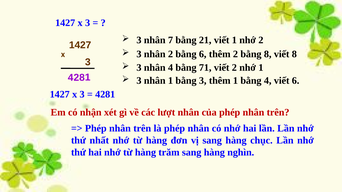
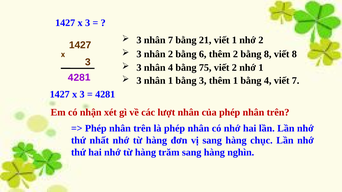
71: 71 -> 75 (205, 68)
viết 6: 6 -> 7 (296, 81)
